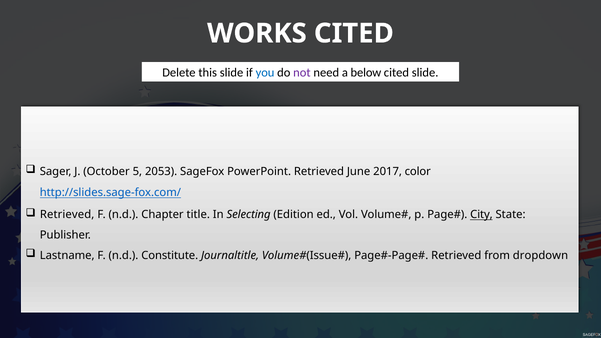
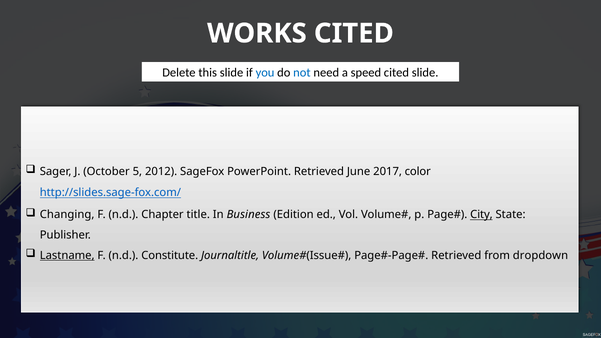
not colour: purple -> blue (302, 73)
below: below -> speed (366, 73)
2053: 2053 -> 2012 (161, 172)
Retrieved: Retrieved -> Changing (67, 215)
Selecting: Selecting -> Business (248, 215)
Lastname underline: none -> present (67, 255)
